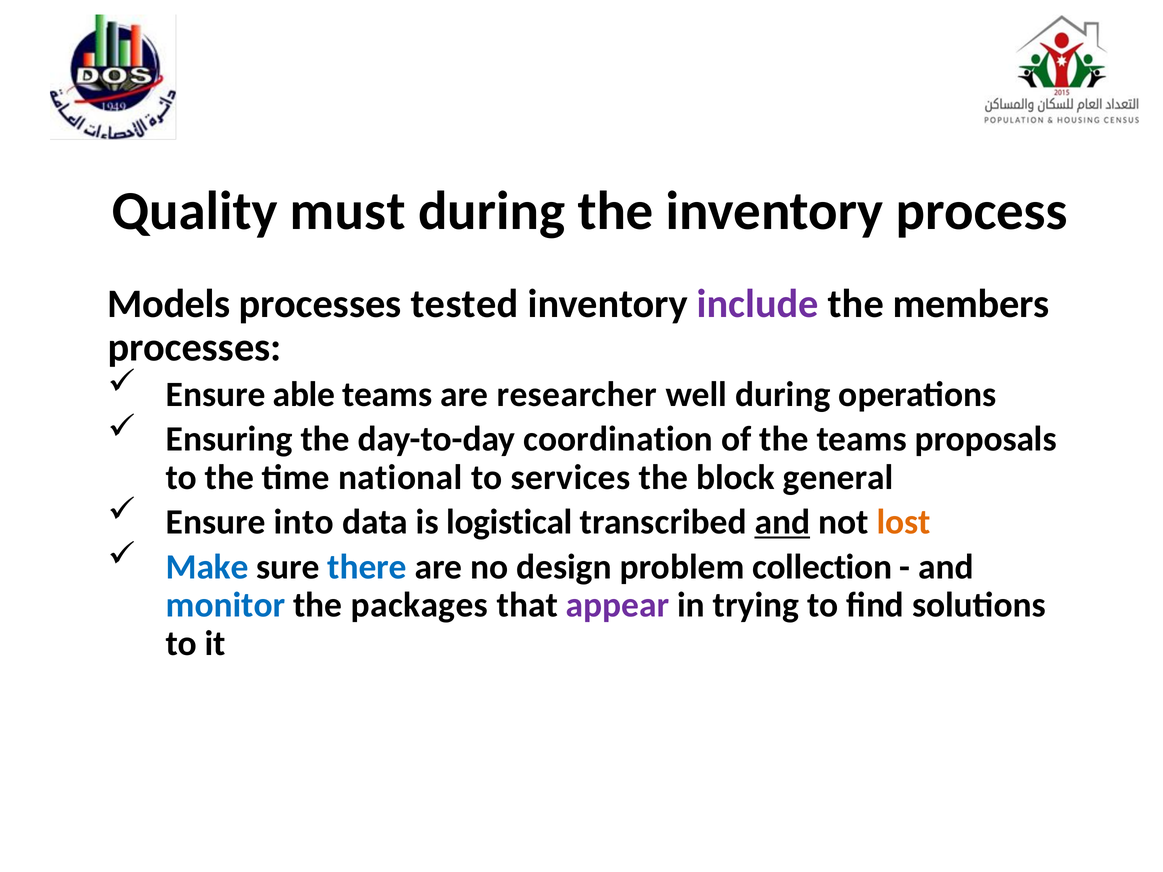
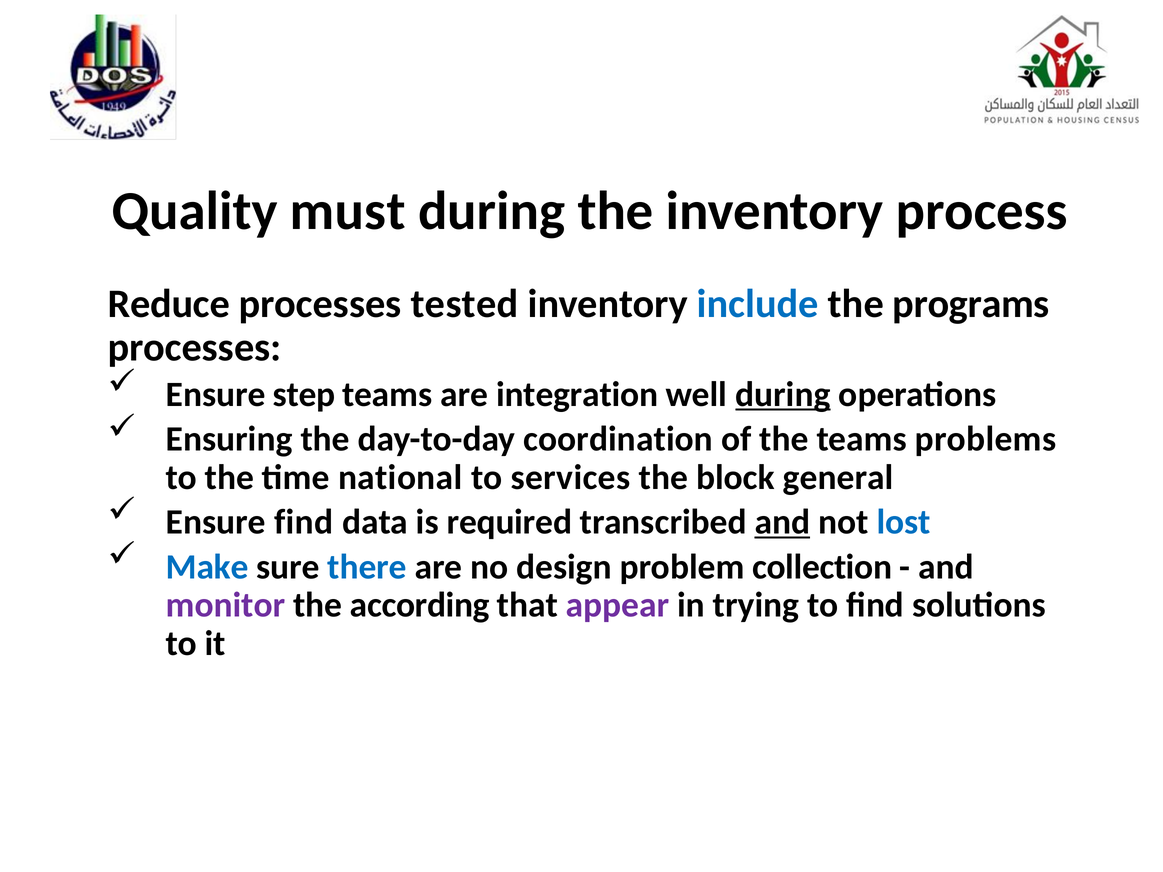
Models: Models -> Reduce (169, 304)
include colour: purple -> blue (758, 304)
members: members -> programs (971, 304)
able: able -> step (304, 394)
researcher: researcher -> integration (577, 394)
during underline: none -> present (783, 394)
proposals: proposals -> problems (985, 439)
Ensure into: into -> find (304, 522)
logistical: logistical -> required (509, 522)
lost colour: orange -> blue (904, 522)
monitor colour: blue -> purple (226, 605)
packages: packages -> according (420, 605)
